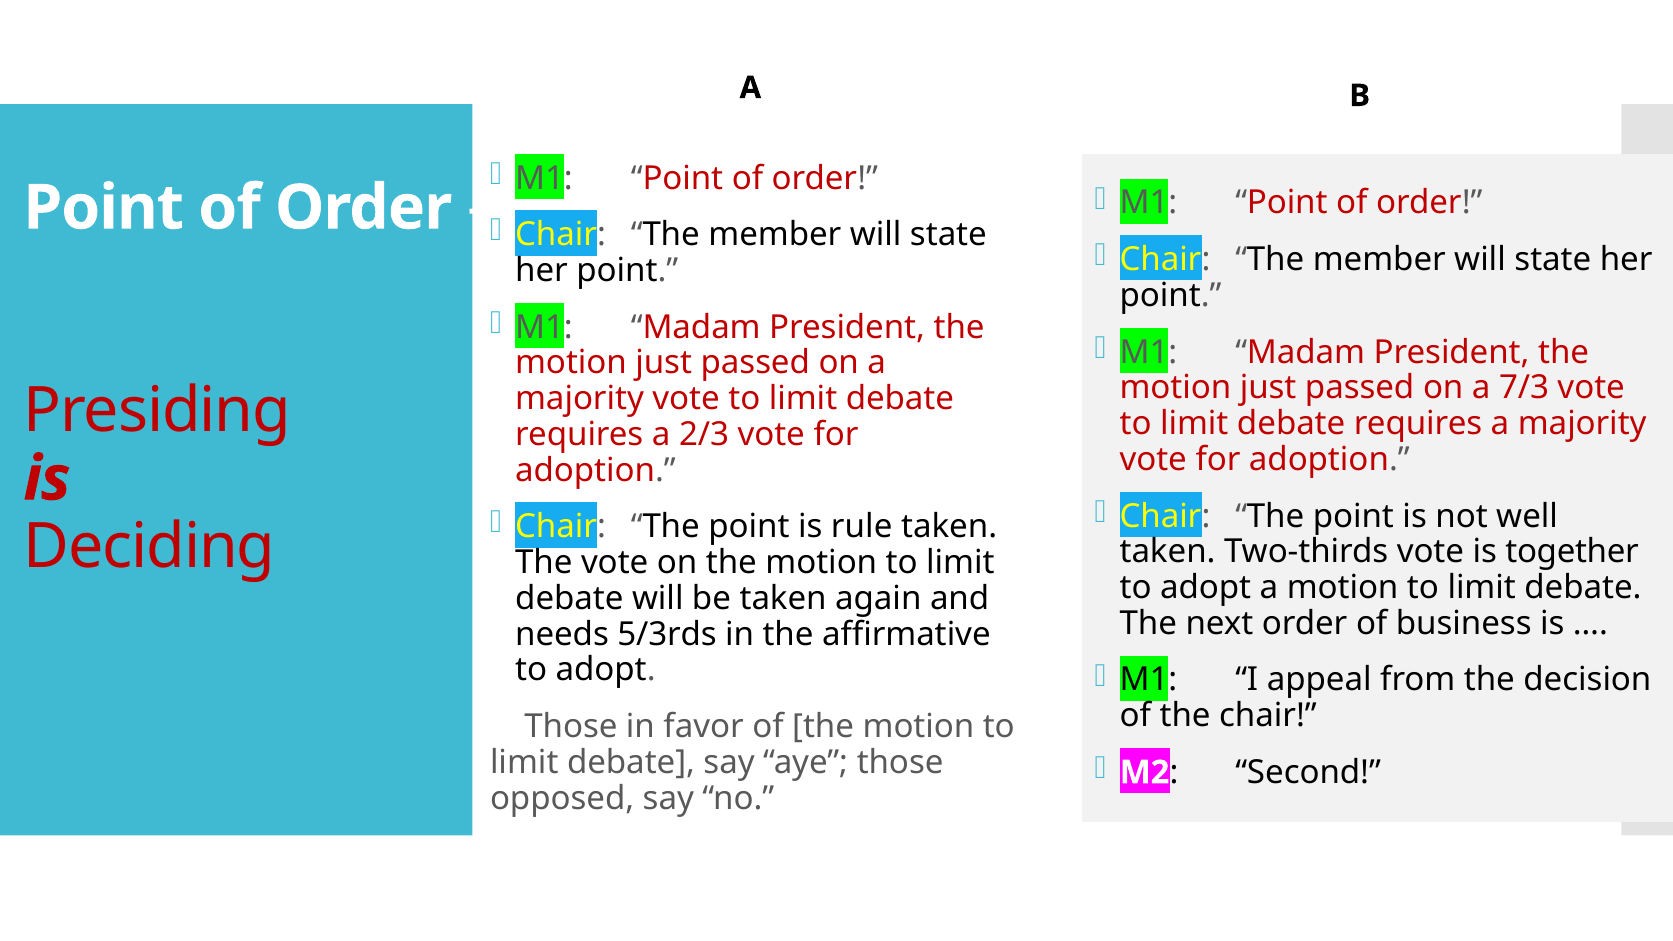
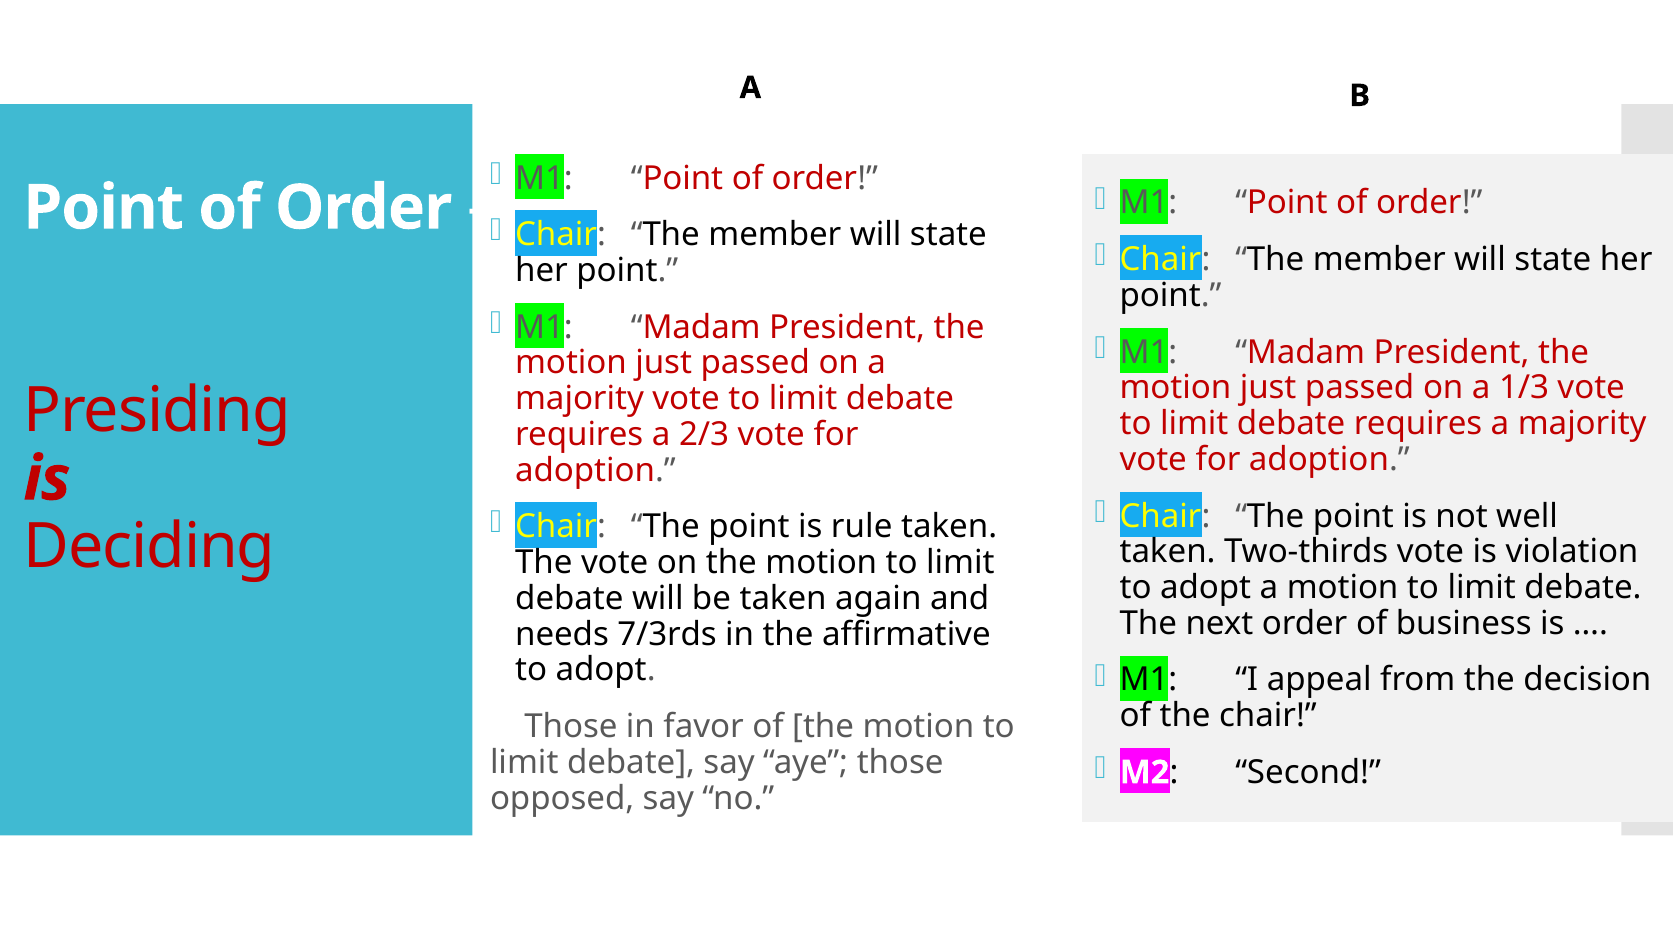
7/3: 7/3 -> 1/3 (1524, 388)
together: together -> violation (1572, 552)
5/3rds: 5/3rds -> 7/3rds (667, 634)
